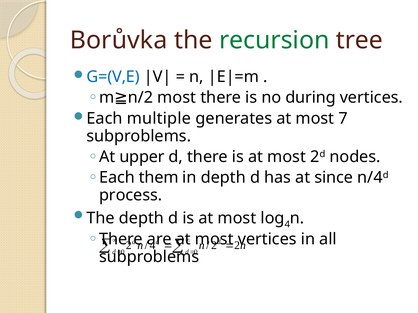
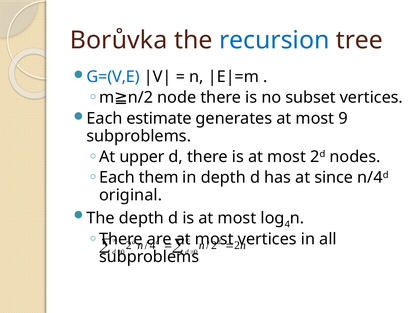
recursion colour: green -> blue (274, 40)
most: most -> node (177, 98)
during: during -> subset (311, 98)
multiple: multiple -> estimate (159, 119)
7: 7 -> 9 (343, 119)
process: process -> original (131, 195)
